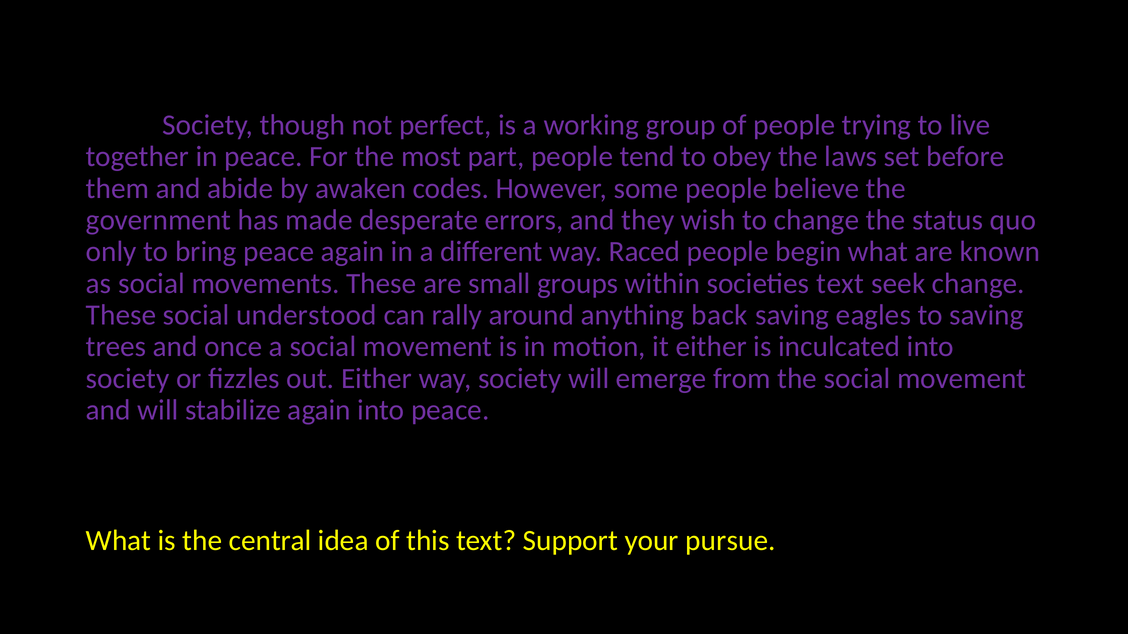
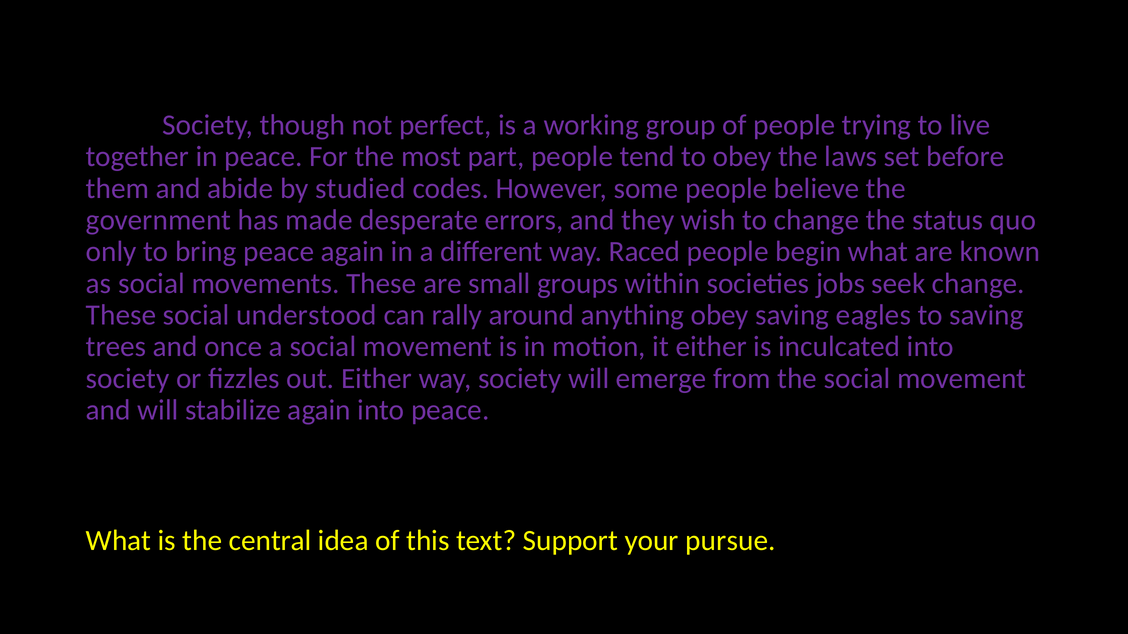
awaken: awaken -> studied (360, 188)
societies text: text -> jobs (841, 284)
anything back: back -> obey (720, 315)
